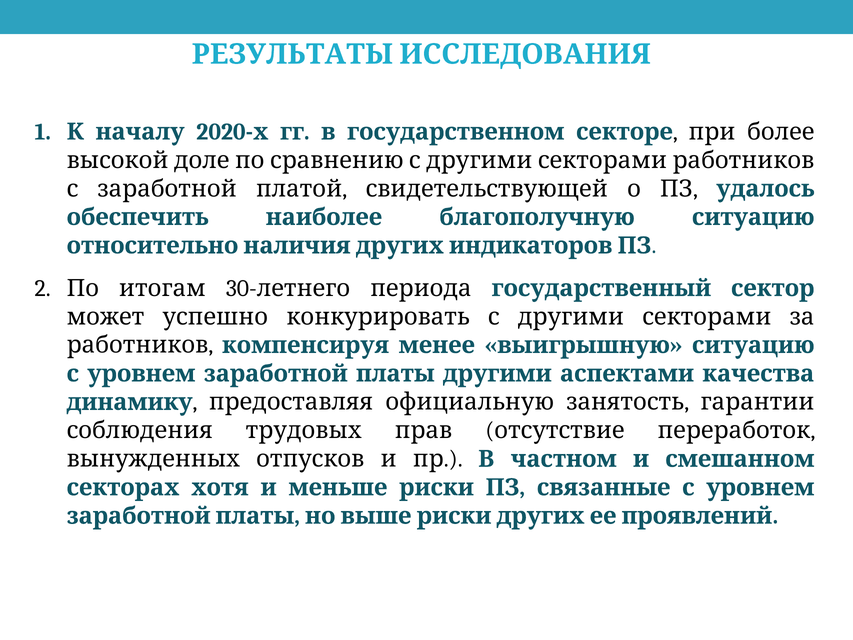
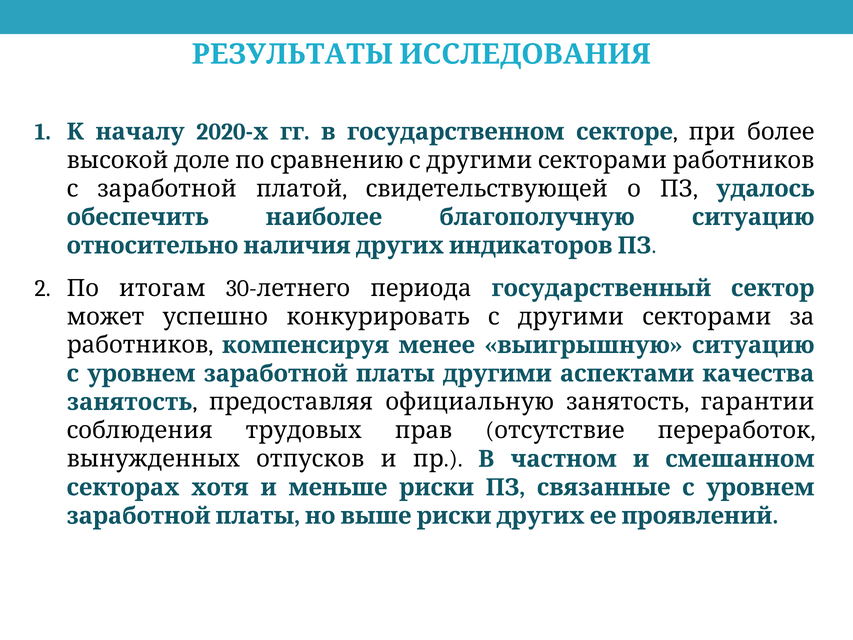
динамику: динамику -> занятость (129, 402)
